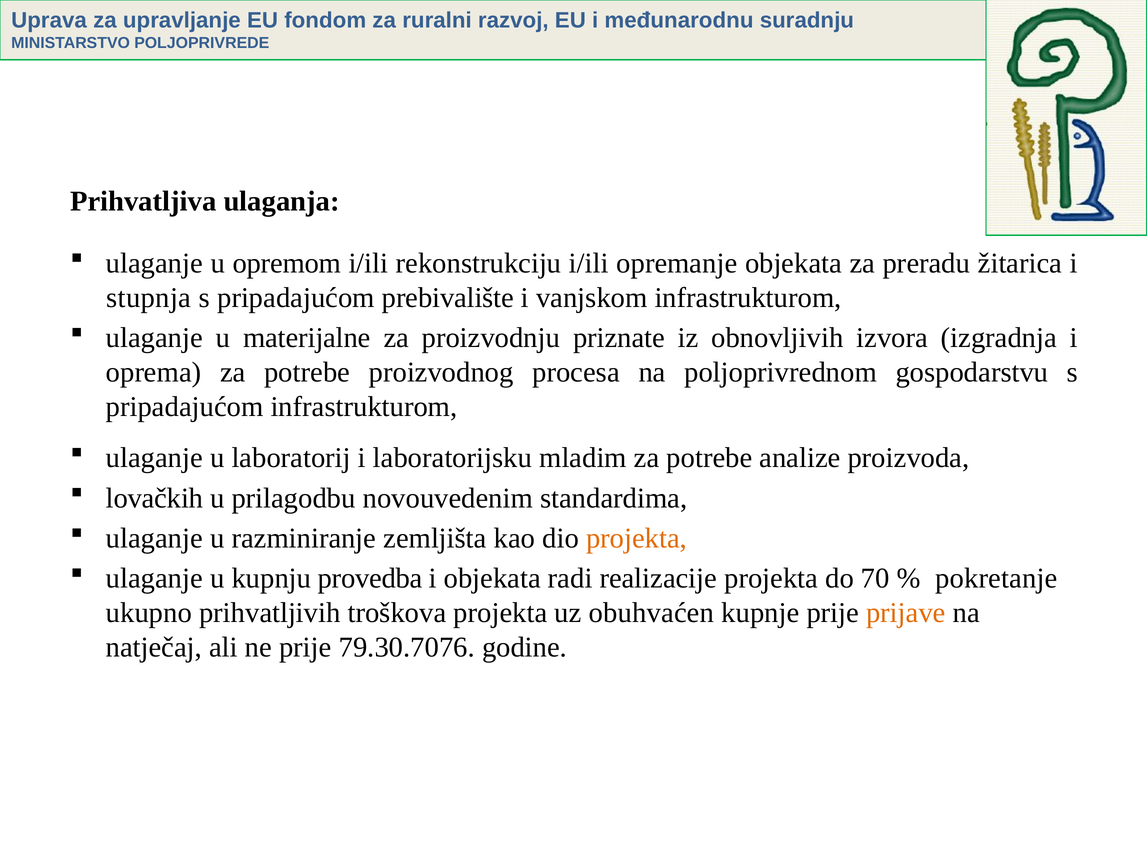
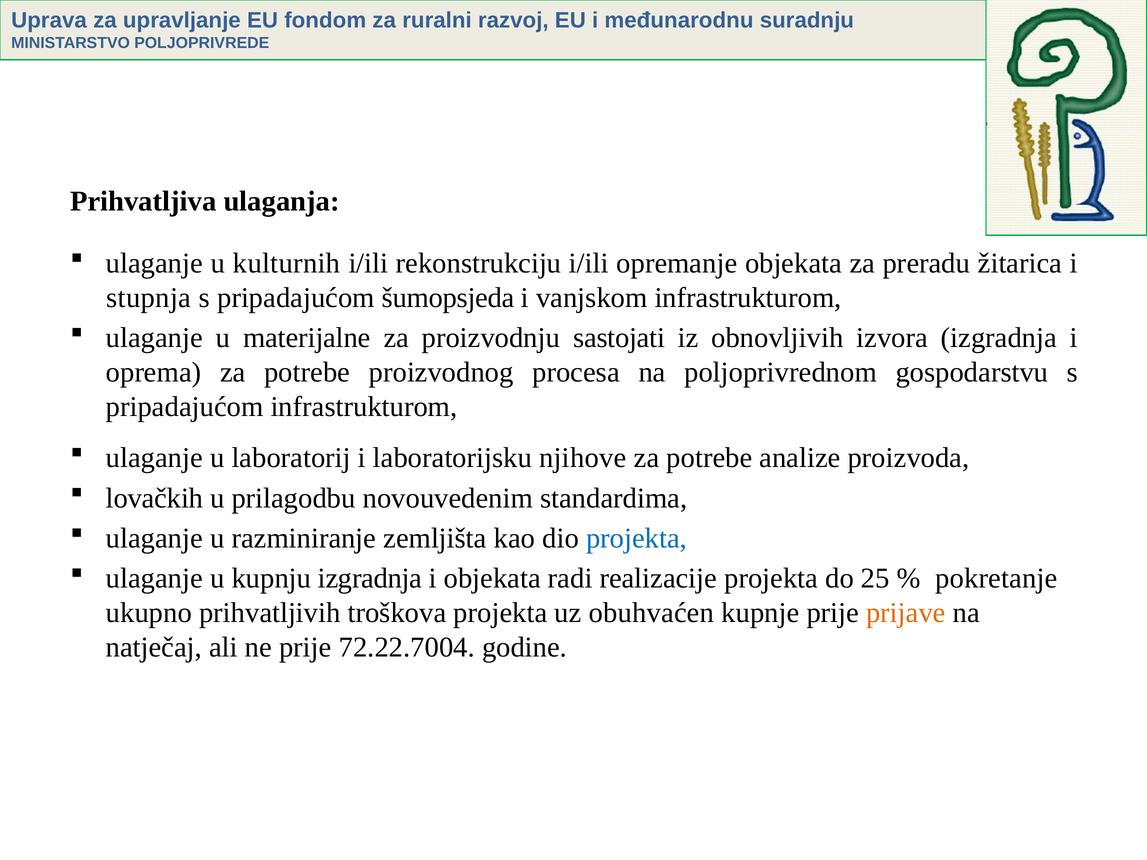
opremom: opremom -> kulturnih (287, 264)
prebivalište: prebivalište -> šumopsjeda (448, 298)
priznate: priznate -> sastojati (619, 338)
mladim: mladim -> njihove (583, 458)
projekta colour: orange -> blue (637, 538)
kupnju provedba: provedba -> izgradnja (370, 579)
70: 70 -> 25 (875, 579)
79.30.7076: 79.30.7076 -> 72.22.7004 (407, 647)
